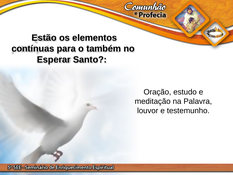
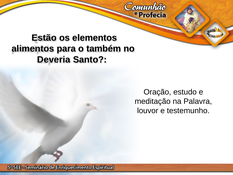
contínuas: contínuas -> alimentos (33, 49)
Esperar: Esperar -> Deveria (54, 59)
